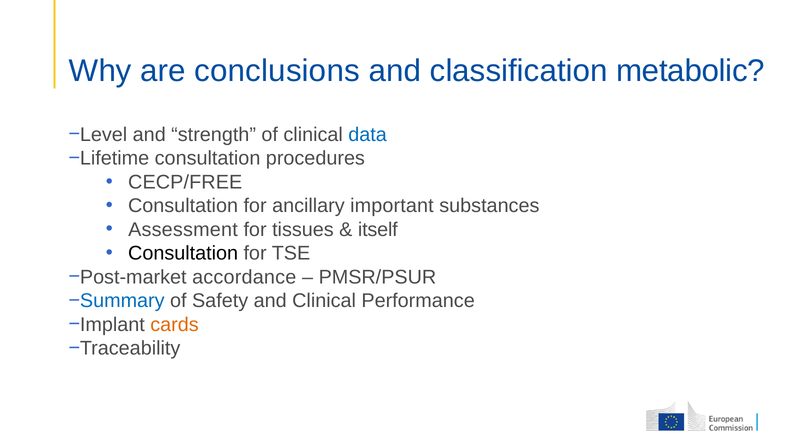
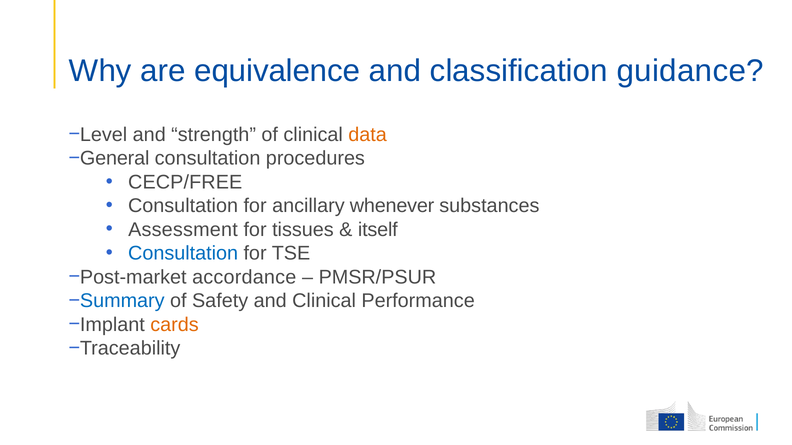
conclusions: conclusions -> equivalence (277, 71)
metabolic: metabolic -> guidance (690, 71)
data colour: blue -> orange (368, 135)
Lifetime: Lifetime -> General (115, 159)
important: important -> whenever (392, 206)
Consultation colour: black -> blue (183, 254)
